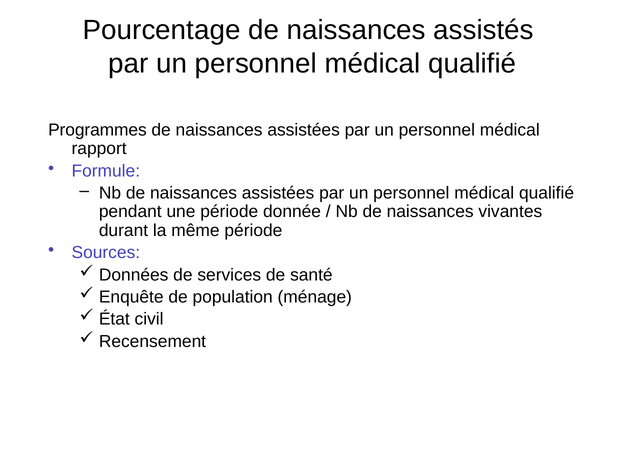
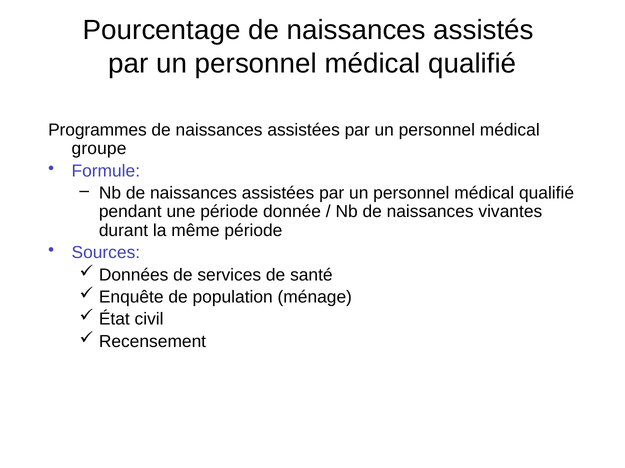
rapport: rapport -> groupe (99, 149)
